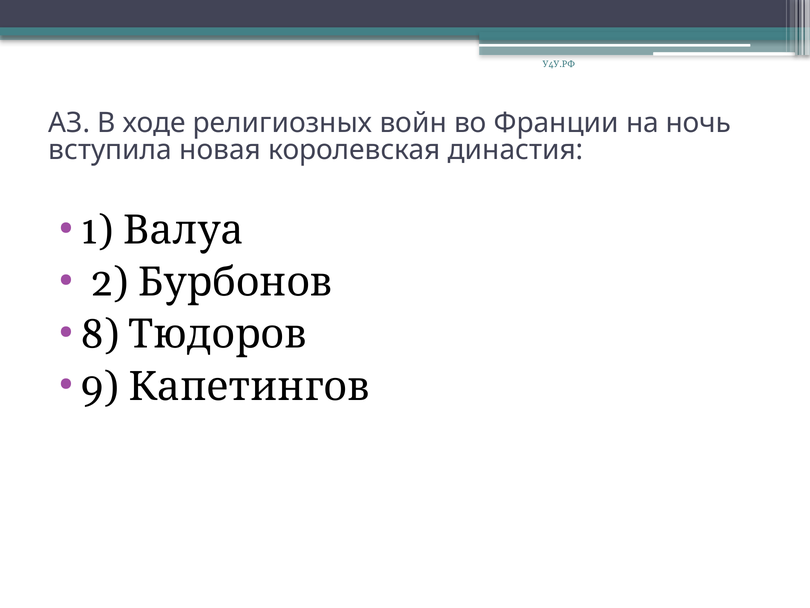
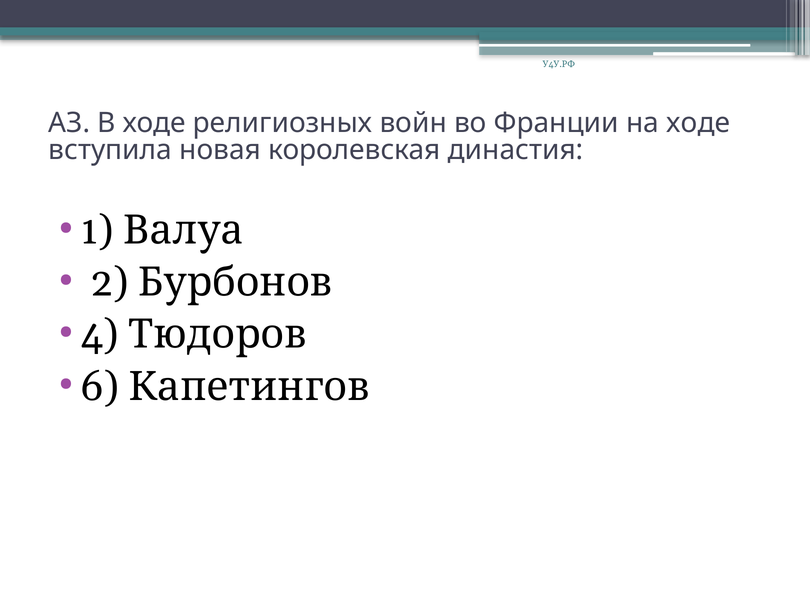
на ночь: ночь -> ходе (698, 123)
8: 8 -> 4 (100, 334)
9: 9 -> 6 (100, 386)
